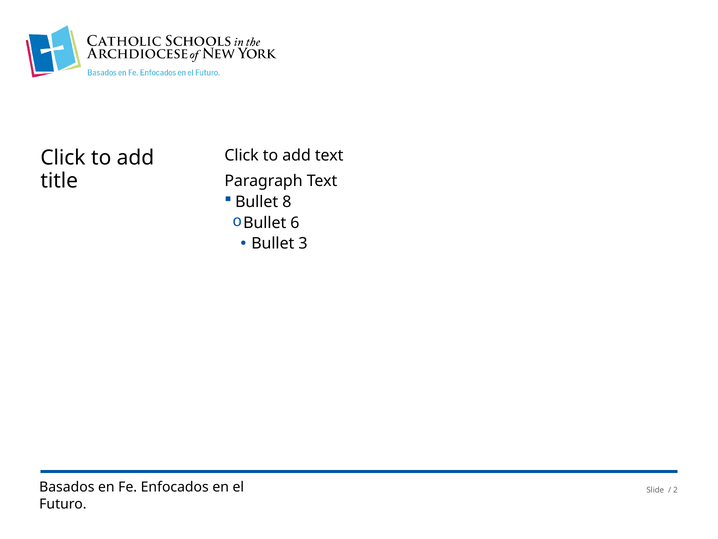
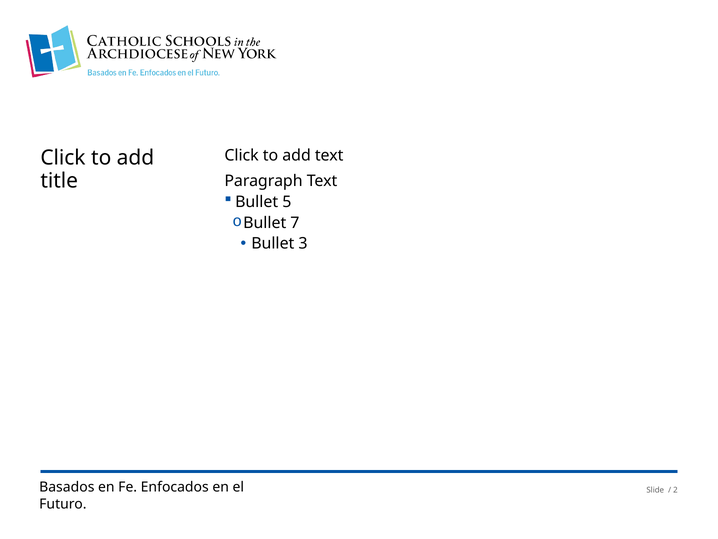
8: 8 -> 5 (287, 202)
6: 6 -> 7 (295, 223)
